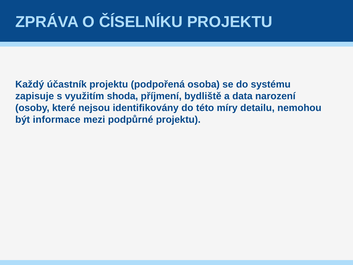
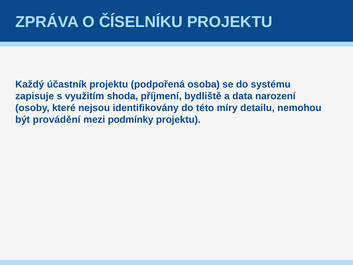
informace: informace -> provádění (57, 120)
podpůrné: podpůrné -> podmínky (131, 120)
